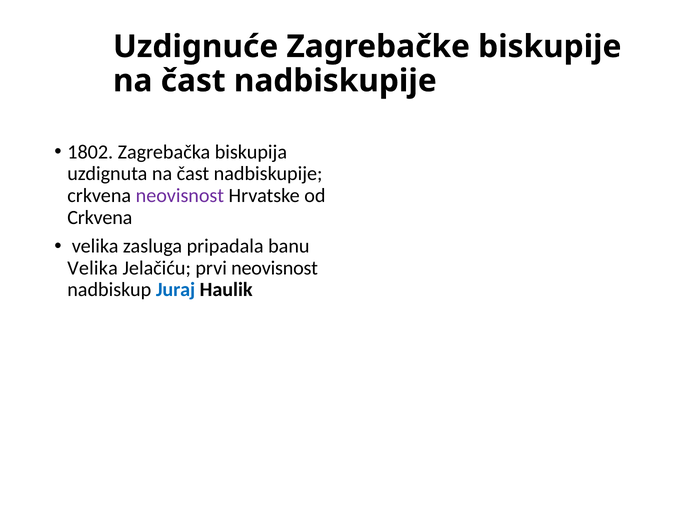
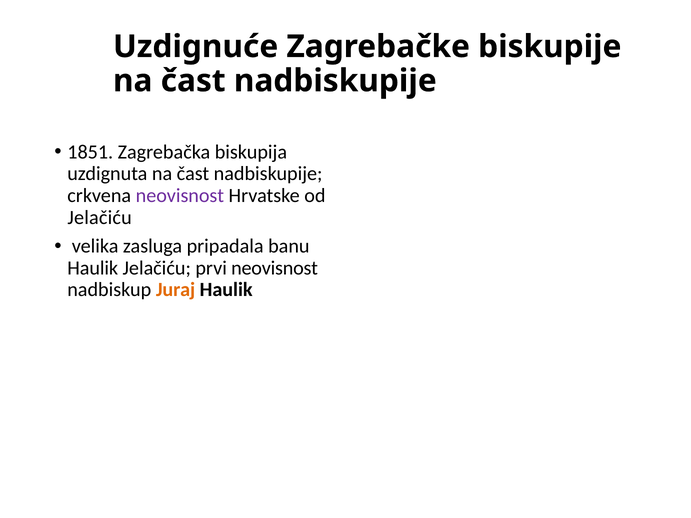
1802: 1802 -> 1851 (90, 152)
Crkvena: Crkvena -> Jelačiću (100, 217)
Velika: Velika -> Haulik (93, 268)
Juraj colour: blue -> orange (176, 290)
